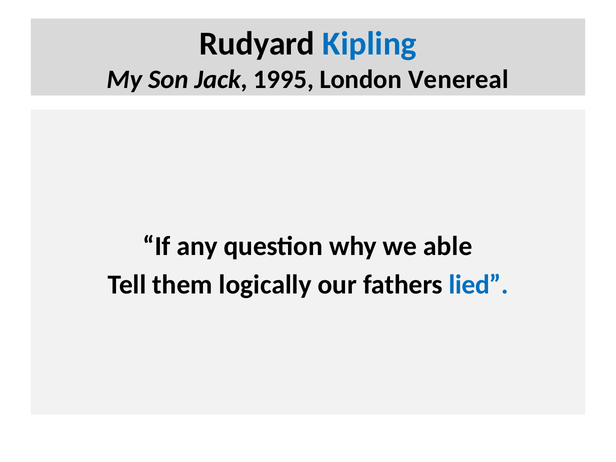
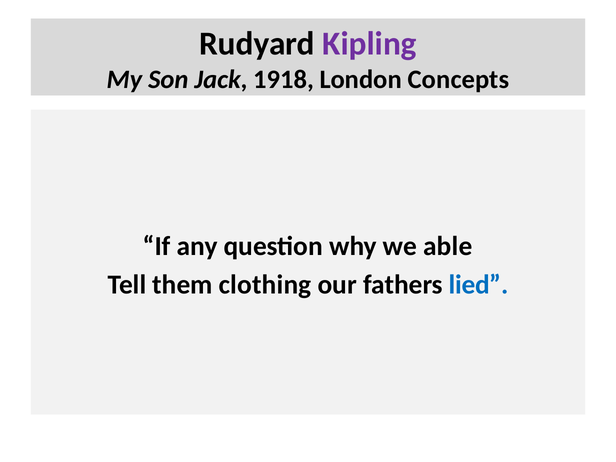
Kipling colour: blue -> purple (370, 44)
1995: 1995 -> 1918 (284, 79)
Venereal: Venereal -> Concepts (458, 79)
logically: logically -> clothing (265, 285)
